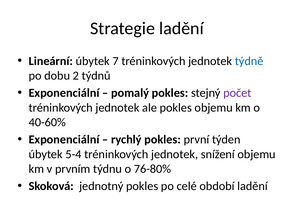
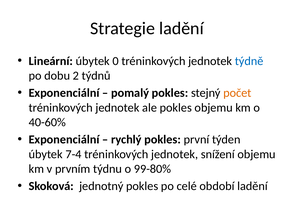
7: 7 -> 0 (116, 61)
počet colour: purple -> orange (237, 93)
5-4: 5-4 -> 7-4 (73, 155)
76-80%: 76-80% -> 99-80% (152, 169)
